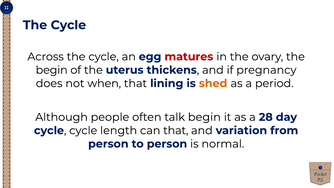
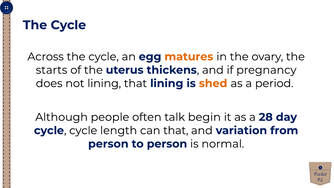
matures colour: red -> orange (189, 57)
begin: begin -> starts (52, 70)
not when: when -> lining (104, 83)
